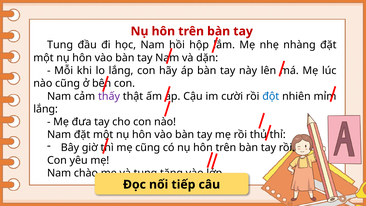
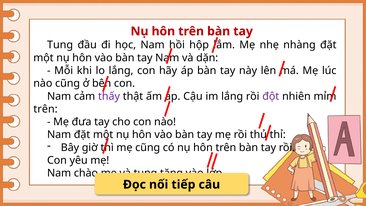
im cười: cười -> lắng (232, 96)
đột colour: blue -> purple (271, 96)
lắng: lắng -> trên (46, 109)
